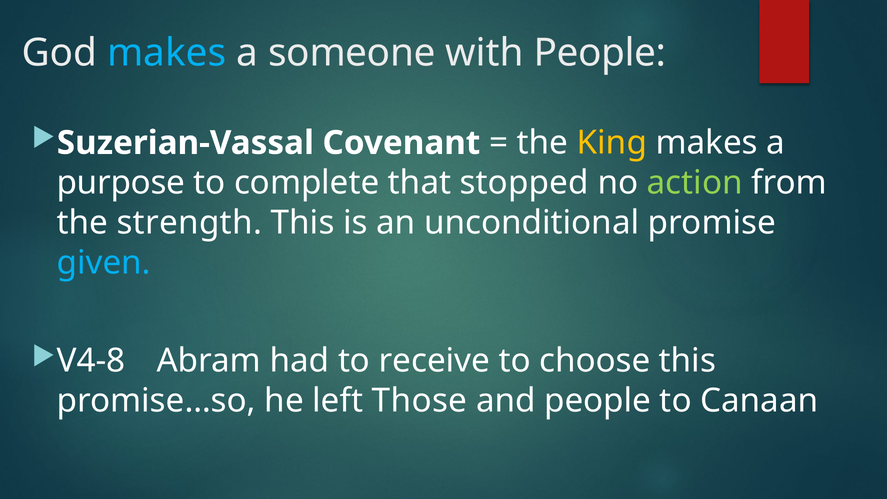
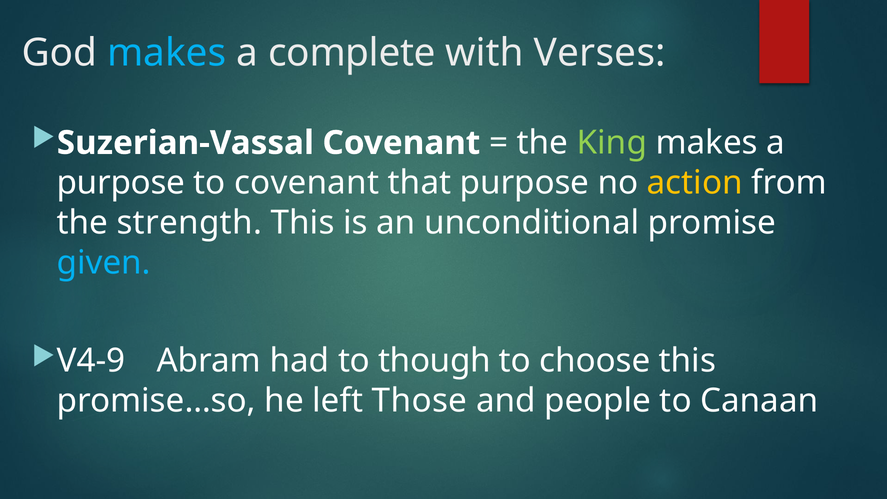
someone: someone -> complete (352, 53)
with People: People -> Verses (600, 53)
King colour: yellow -> light green (612, 143)
to complete: complete -> covenant (307, 183)
that stopped: stopped -> purpose (524, 183)
action colour: light green -> yellow (695, 183)
V4-8: V4-8 -> V4-9 (91, 361)
receive: receive -> though (435, 361)
